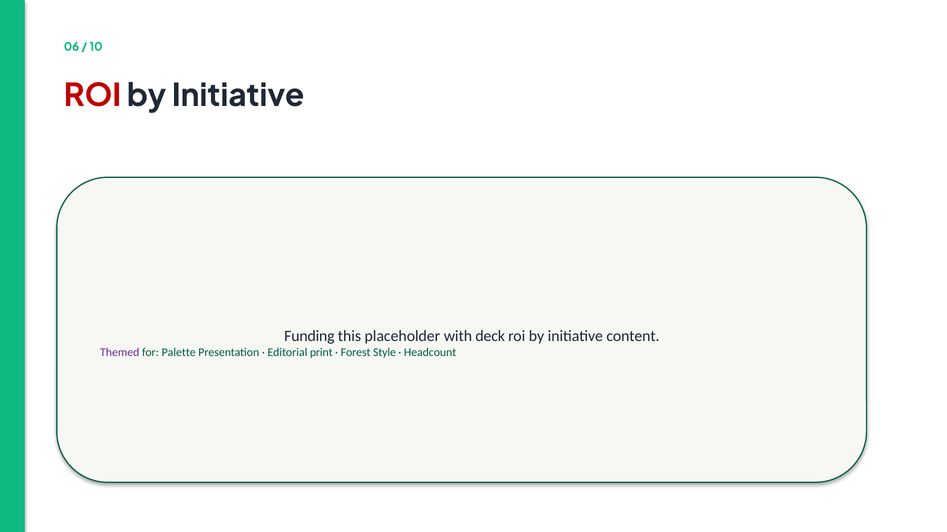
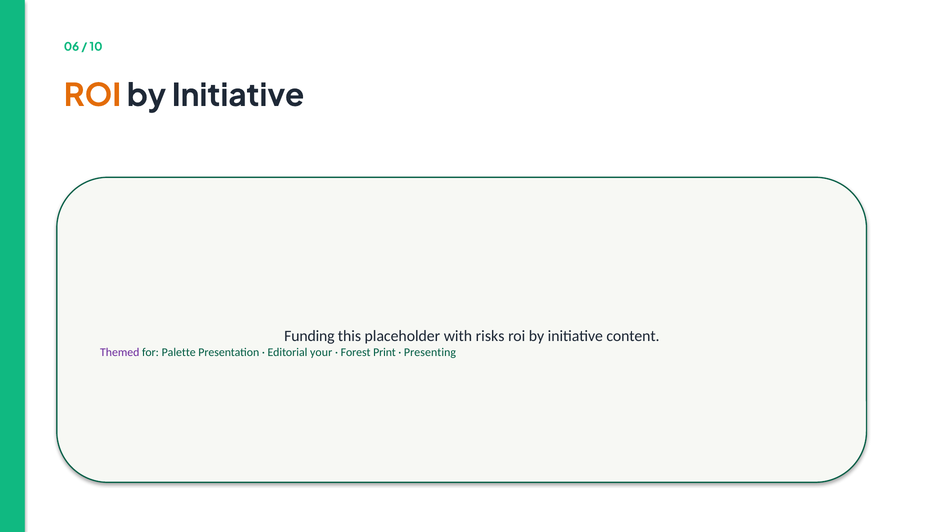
ROI colour: red -> orange (92, 96)
deck: deck -> risks (490, 337)
print: print -> your (321, 353)
Style: Style -> Print (384, 353)
Headcount: Headcount -> Presenting (430, 353)
